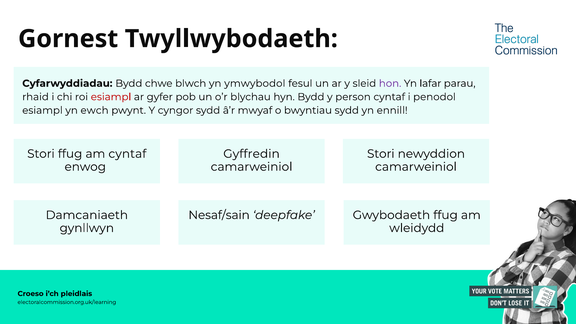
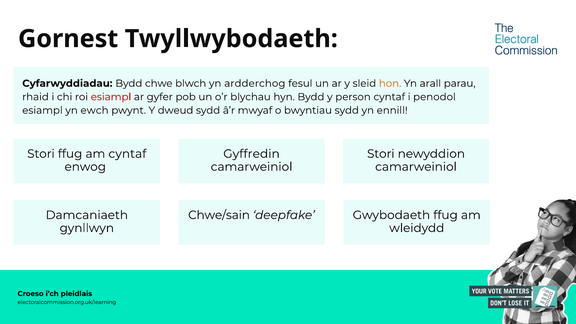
ymwybodol: ymwybodol -> ardderchog (255, 83)
hon colour: purple -> orange (390, 83)
lafar: lafar -> arall (430, 83)
cyngor: cyngor -> dweud (176, 110)
Nesaf/sain: Nesaf/sain -> Chwe/sain (219, 215)
